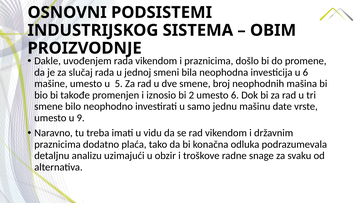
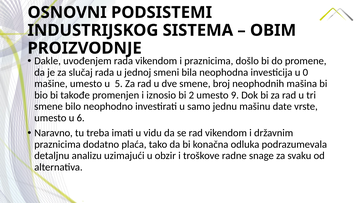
u 6: 6 -> 0 (305, 72)
umesto 6: 6 -> 9 (235, 95)
9: 9 -> 6 (81, 118)
